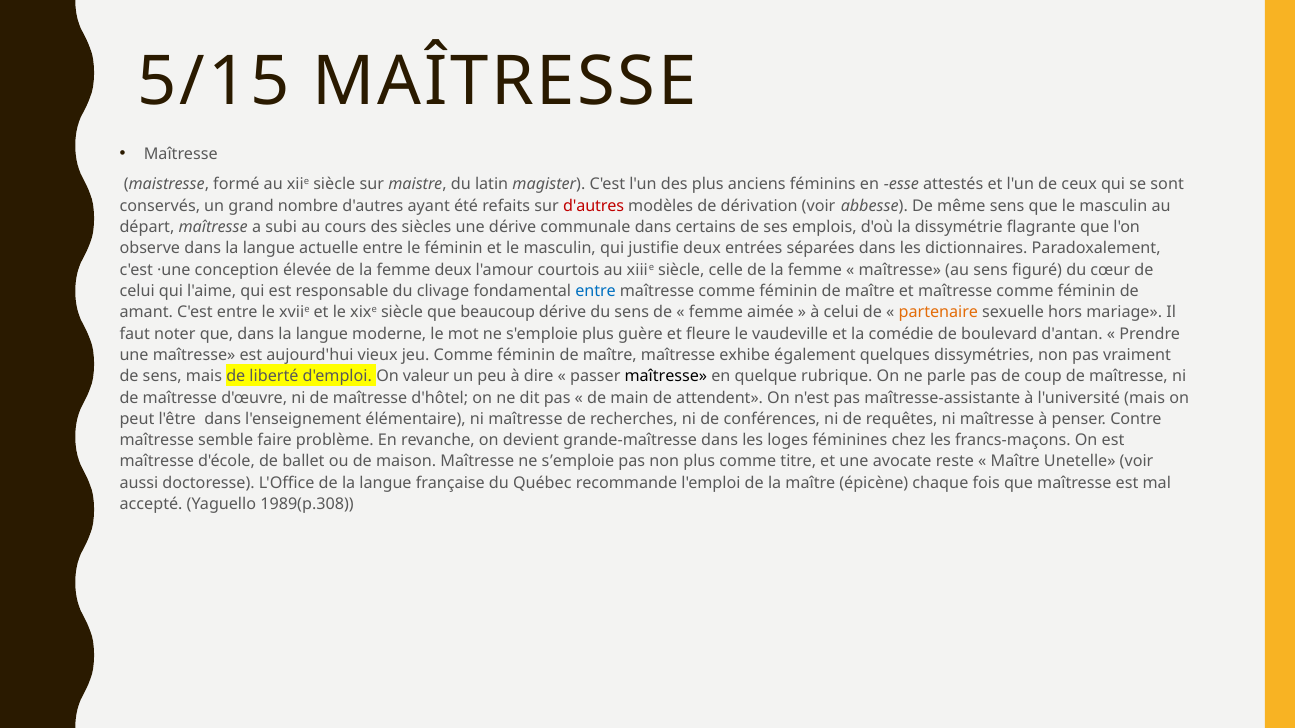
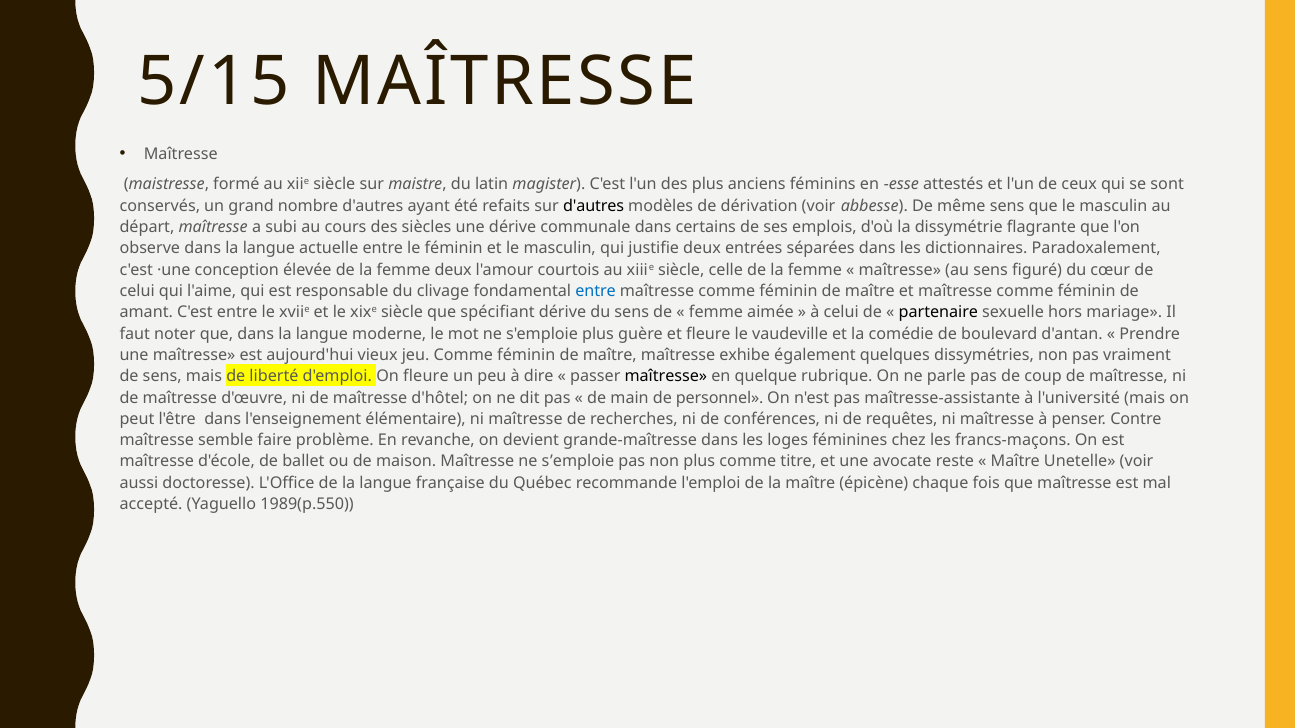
d'autres colour: red -> black (594, 206)
beaucoup: beaucoup -> spécifiant (498, 313)
partenaire colour: orange -> black (938, 313)
On valeur: valeur -> fleure (426, 377)
attendent: attendent -> personnel (720, 398)
1989(p.308: 1989(p.308 -> 1989(p.550 (307, 505)
